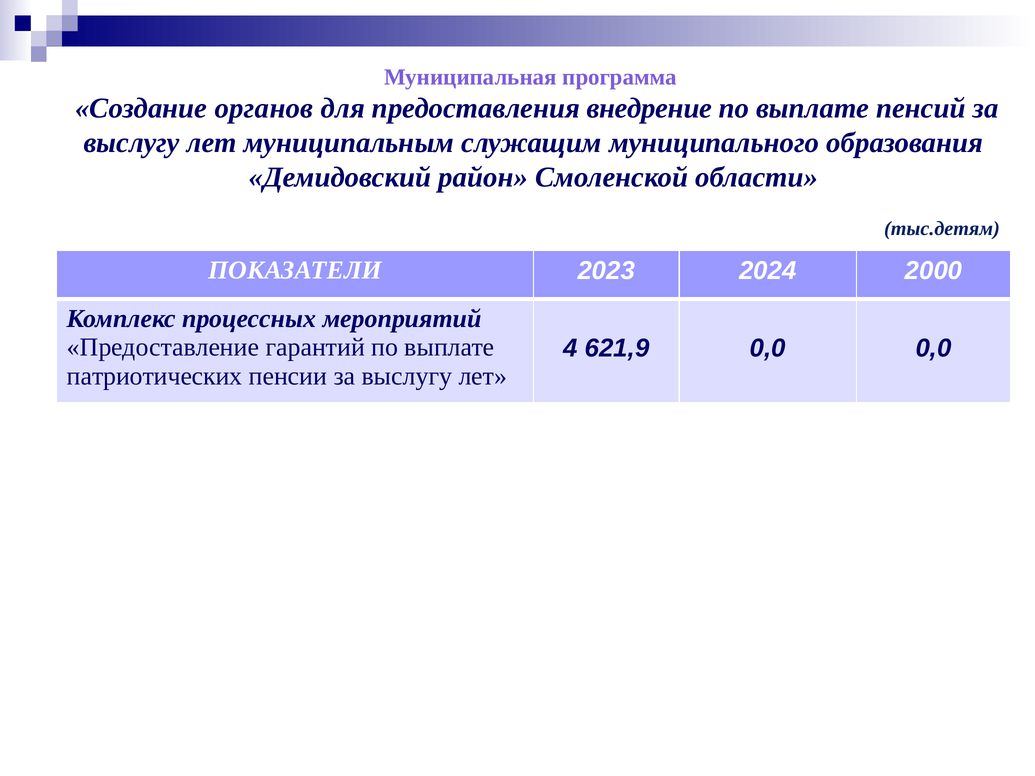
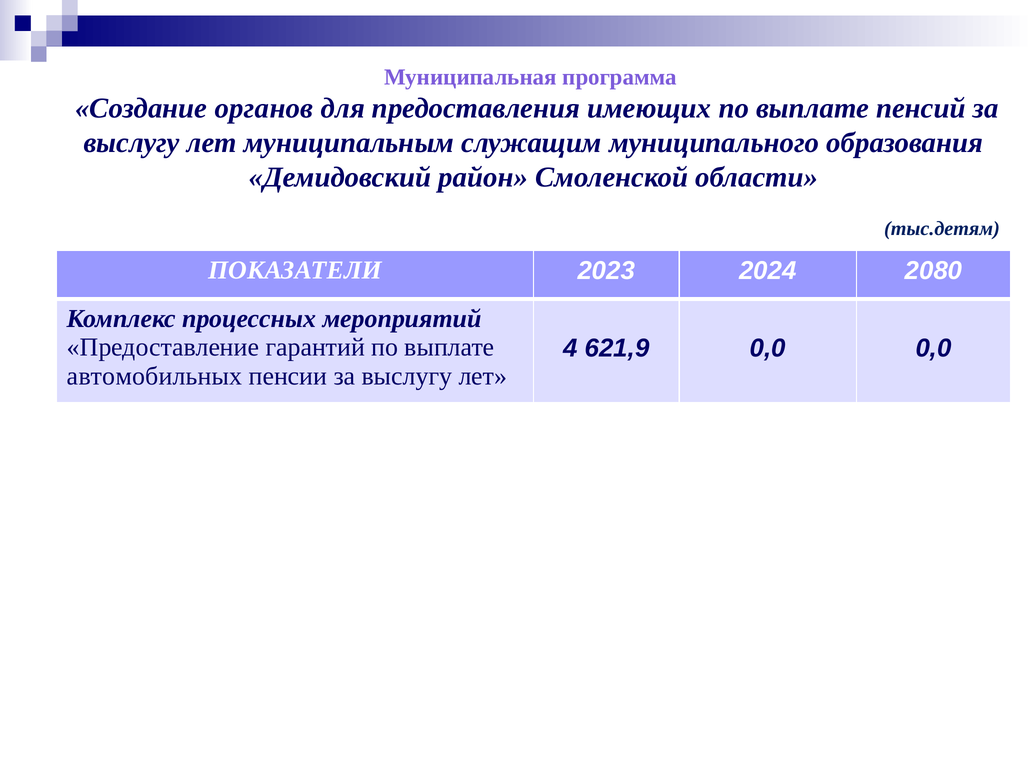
внедрение: внедрение -> имеющих (649, 109)
2000: 2000 -> 2080 (934, 271)
патриотических: патриотических -> автомобильных (155, 376)
